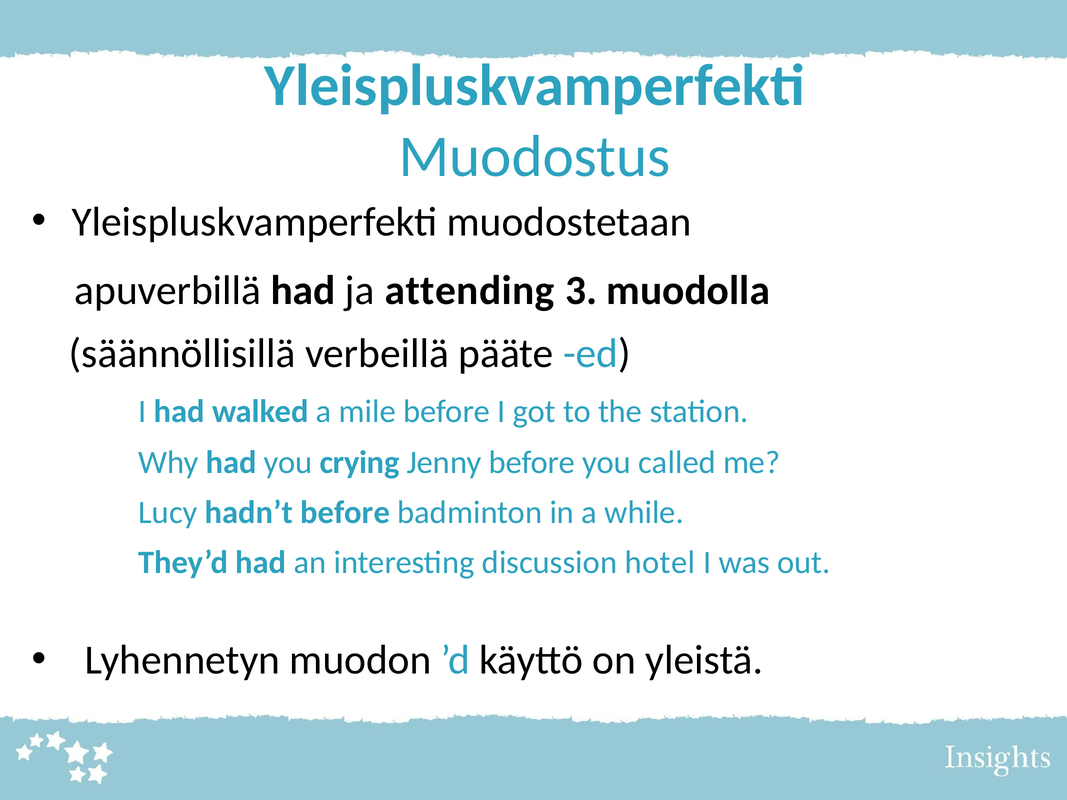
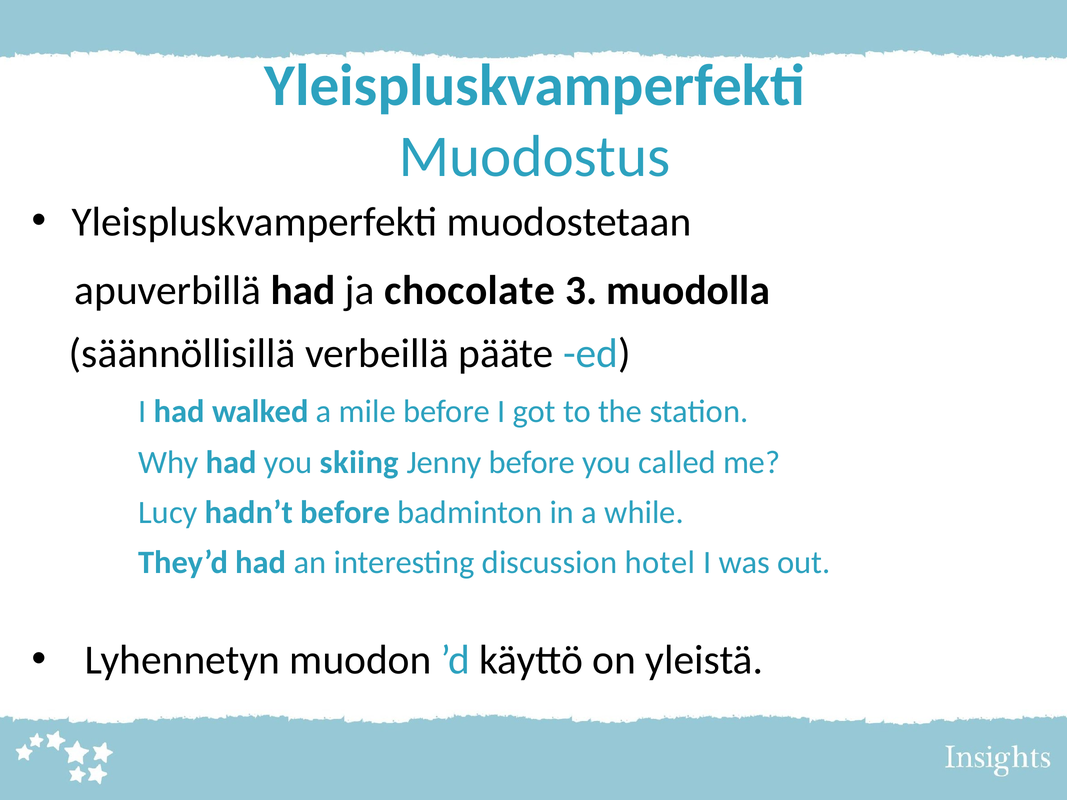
attending: attending -> chocolate (470, 290)
crying: crying -> skiing (359, 462)
